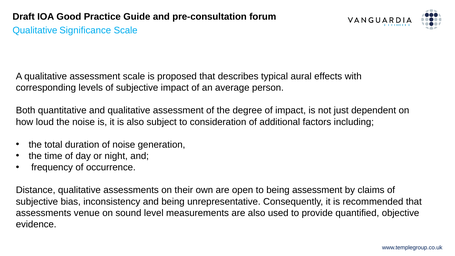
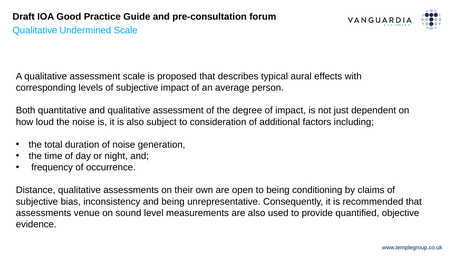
Significance: Significance -> Undermined (85, 30)
being assessment: assessment -> conditioning (317, 190)
